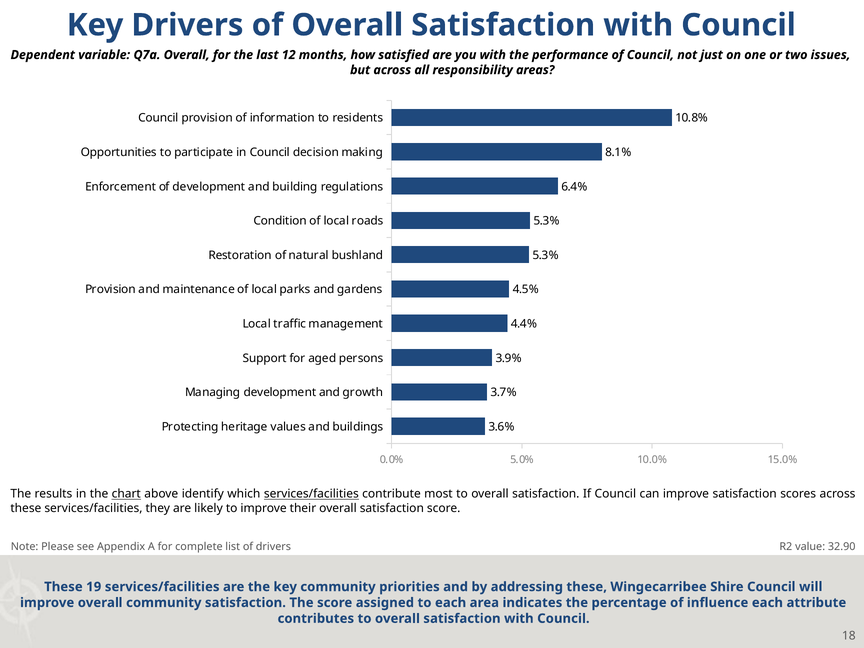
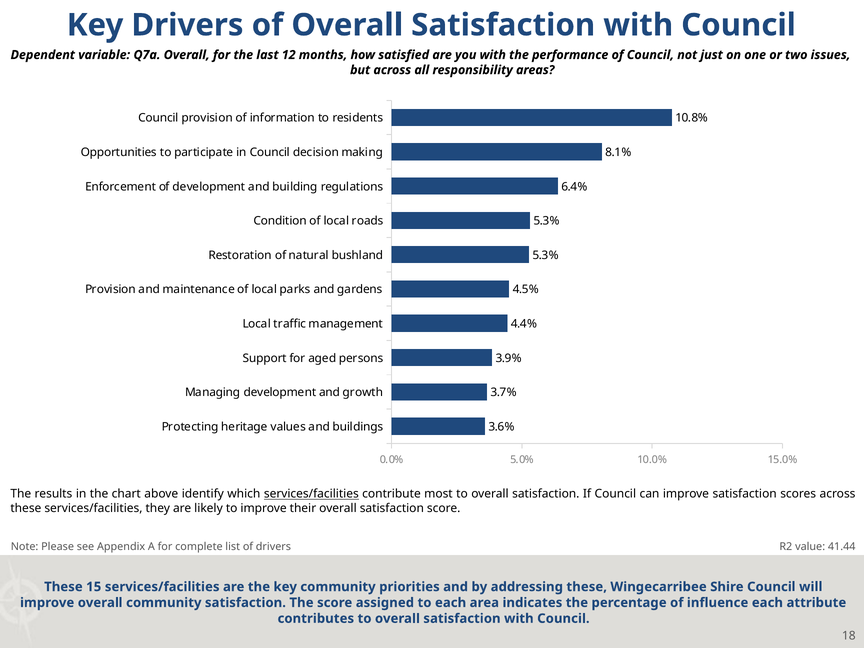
chart underline: present -> none (126, 494)
32.90: 32.90 -> 41.44 (842, 546)
19: 19 -> 15 (94, 587)
